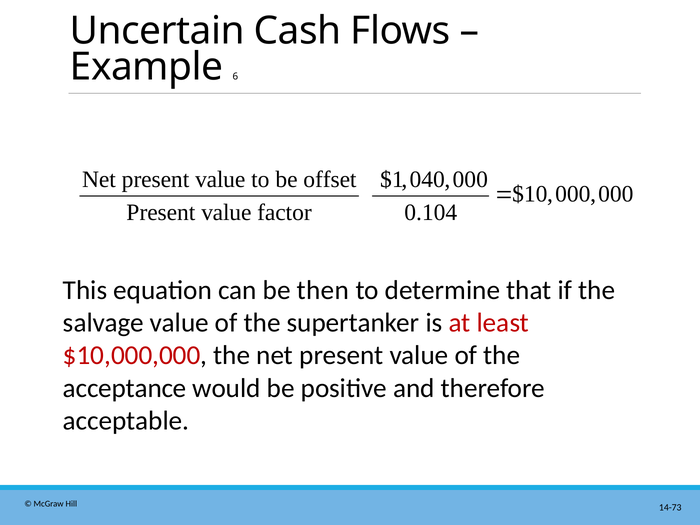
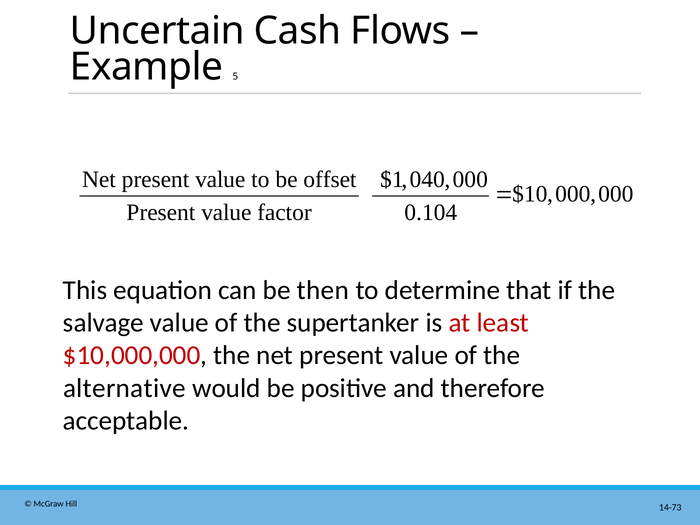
6: 6 -> 5 (235, 76)
acceptance: acceptance -> alternative (124, 388)
